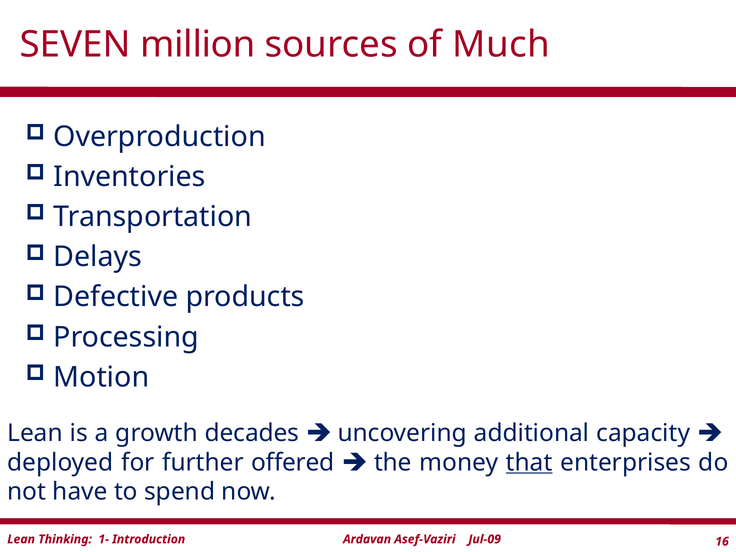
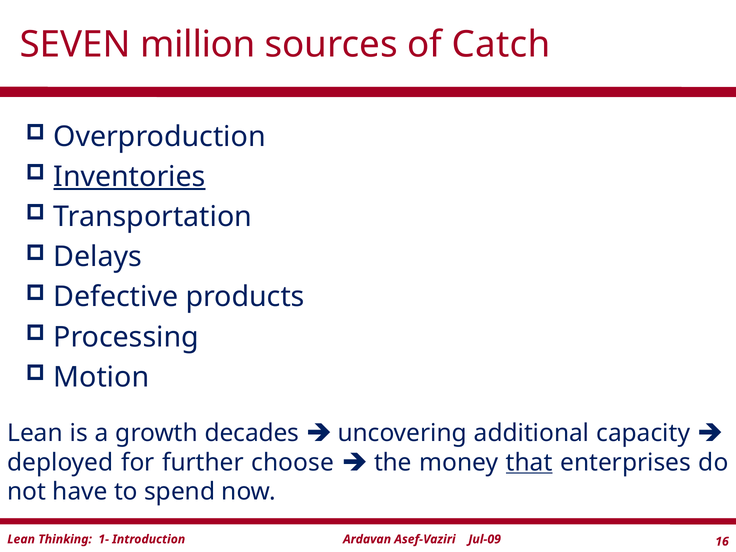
Much: Much -> Catch (501, 44)
Inventories underline: none -> present (129, 177)
offered: offered -> choose (293, 462)
